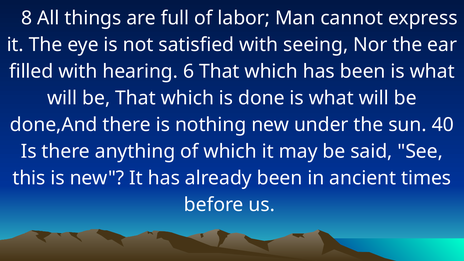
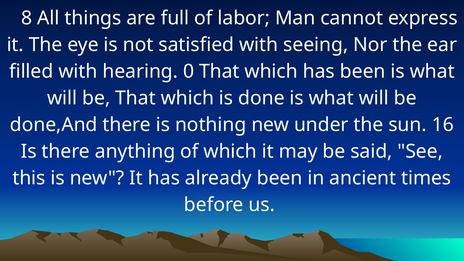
6: 6 -> 0 (189, 71)
40: 40 -> 16 (443, 125)
